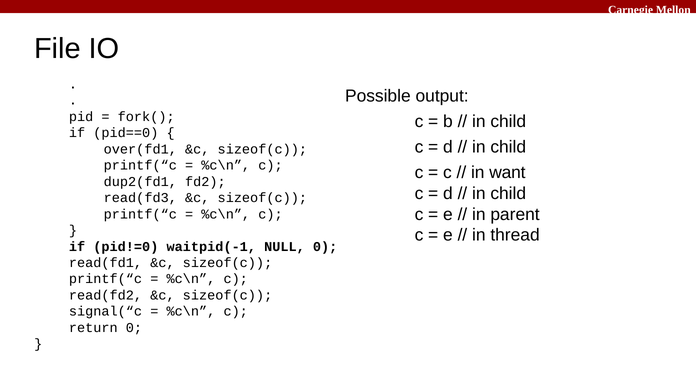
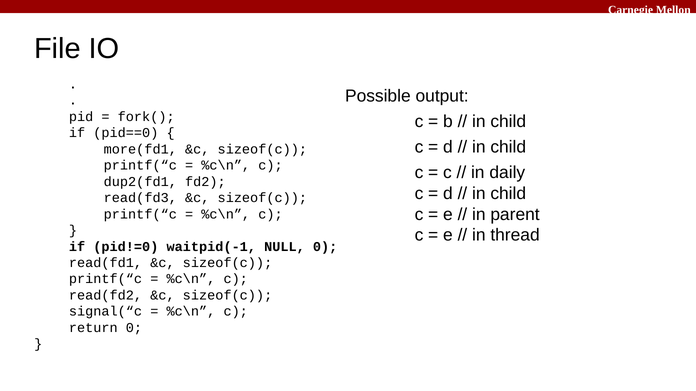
over(fd1: over(fd1 -> more(fd1 (140, 149)
want: want -> daily (507, 173)
